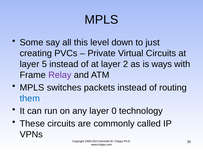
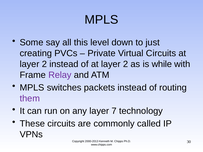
5: 5 -> 2 (44, 64)
ways: ways -> while (162, 64)
them colour: blue -> purple (30, 99)
0: 0 -> 7 (114, 111)
